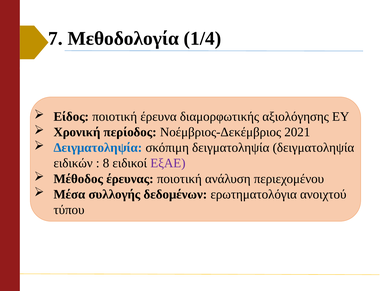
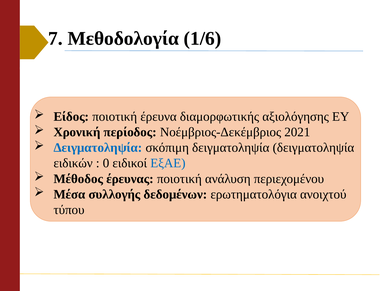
1/4: 1/4 -> 1/6 (203, 38)
8: 8 -> 0 (106, 163)
ΕξΑΕ colour: purple -> blue (168, 163)
